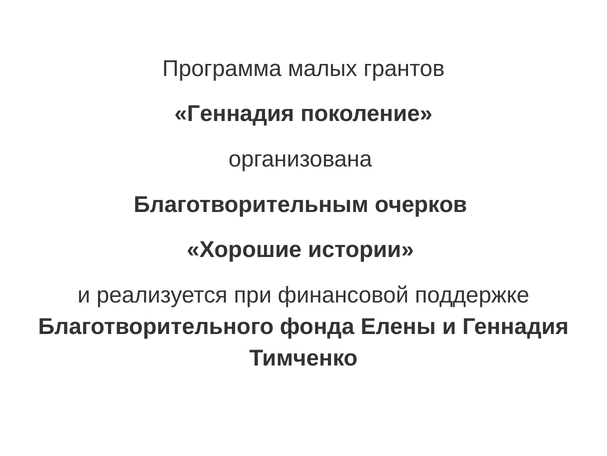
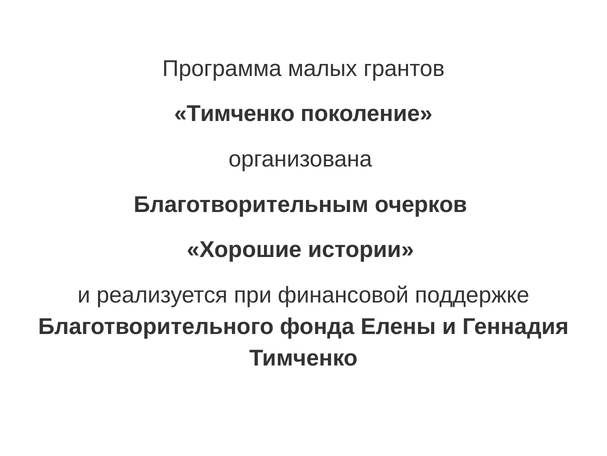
Геннадия: Геннадия -> Тимченко (234, 114)
